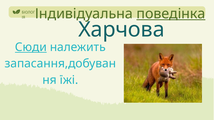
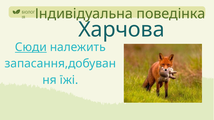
поведінка underline: present -> none (171, 14)
